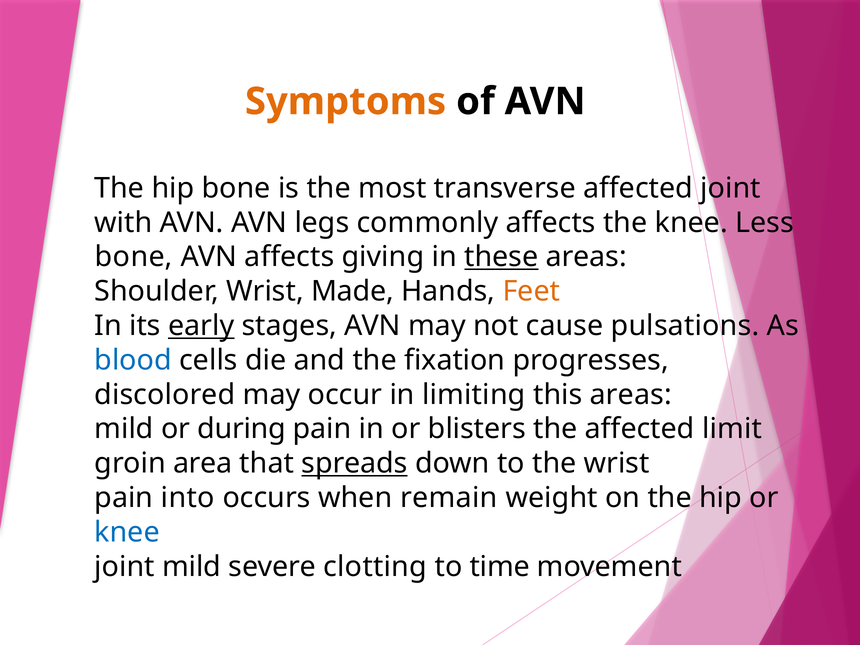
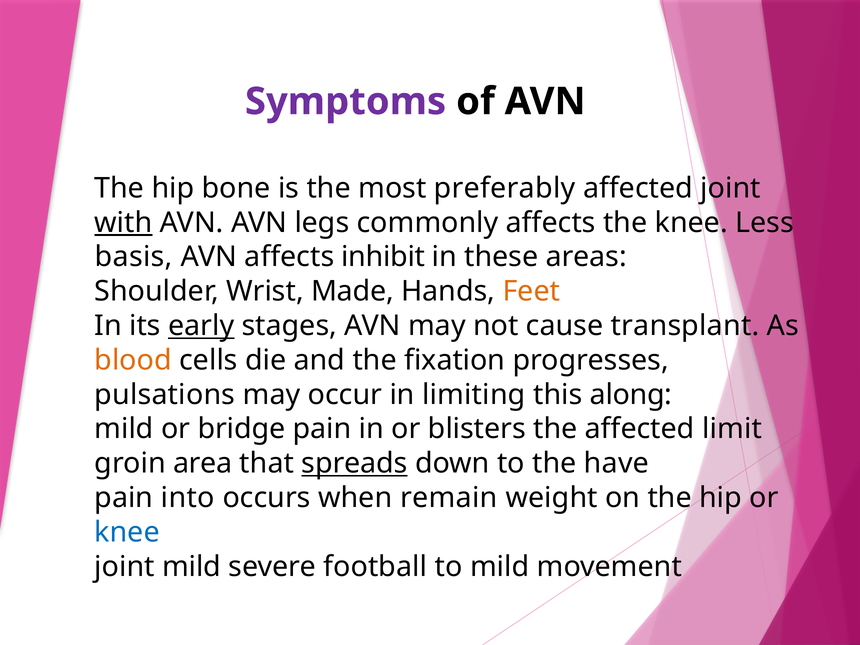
Symptoms colour: orange -> purple (346, 102)
transverse: transverse -> preferably (505, 188)
with underline: none -> present (123, 223)
bone: bone -> basis (134, 257)
giving: giving -> inhibit (383, 257)
these underline: present -> none (501, 257)
pulsations: pulsations -> transplant (685, 326)
blood colour: blue -> orange (133, 360)
discolored: discolored -> pulsations (165, 395)
this areas: areas -> along (631, 395)
during: during -> bridge (241, 429)
the wrist: wrist -> have (617, 463)
clotting: clotting -> football (375, 567)
to time: time -> mild (500, 567)
